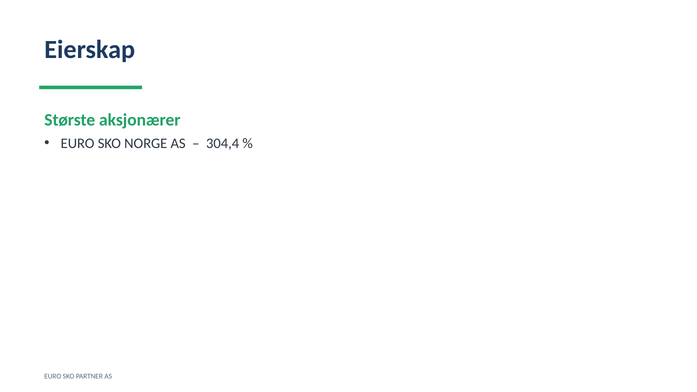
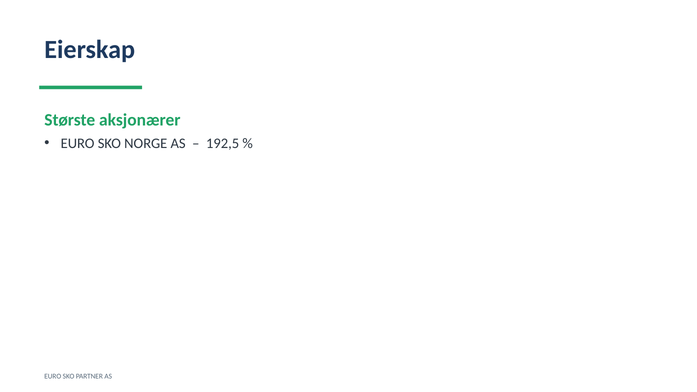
304,4: 304,4 -> 192,5 (223, 143)
